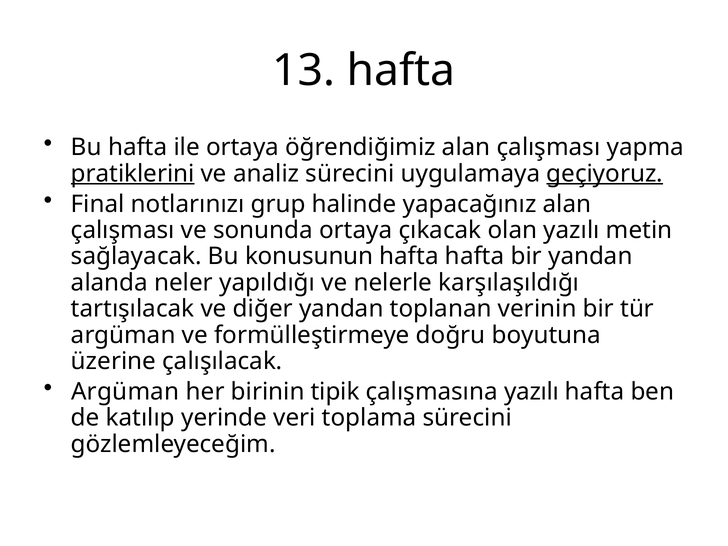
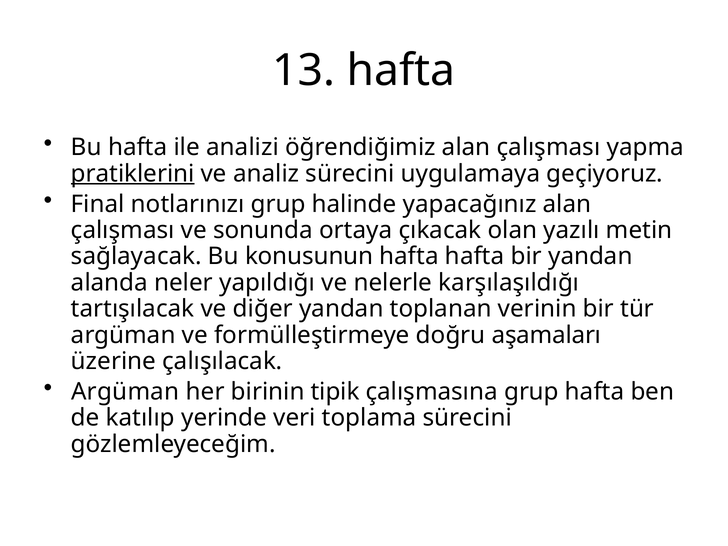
ile ortaya: ortaya -> analizi (242, 147)
geçiyoruz underline: present -> none (605, 174)
boyutuna: boyutuna -> aşamaları (546, 335)
çalışmasına yazılı: yazılı -> grup (531, 392)
